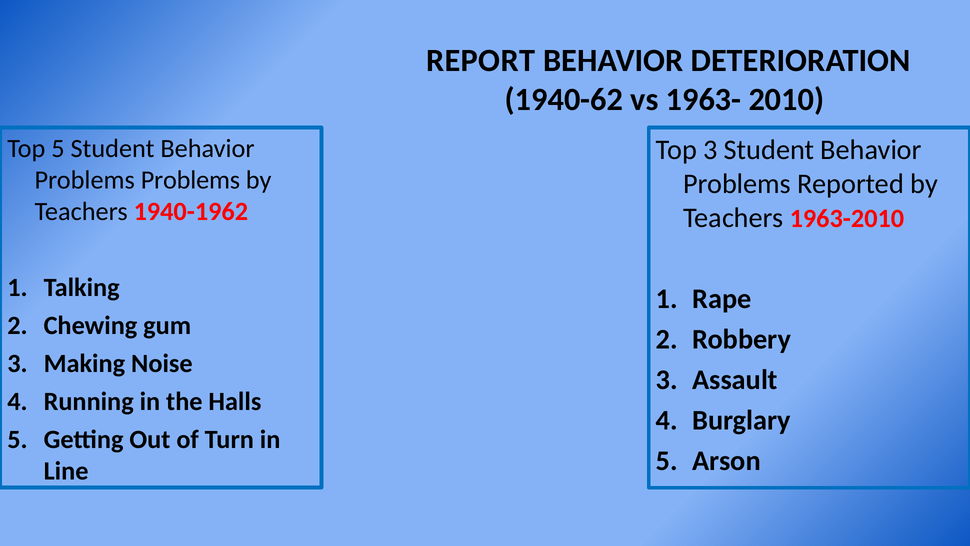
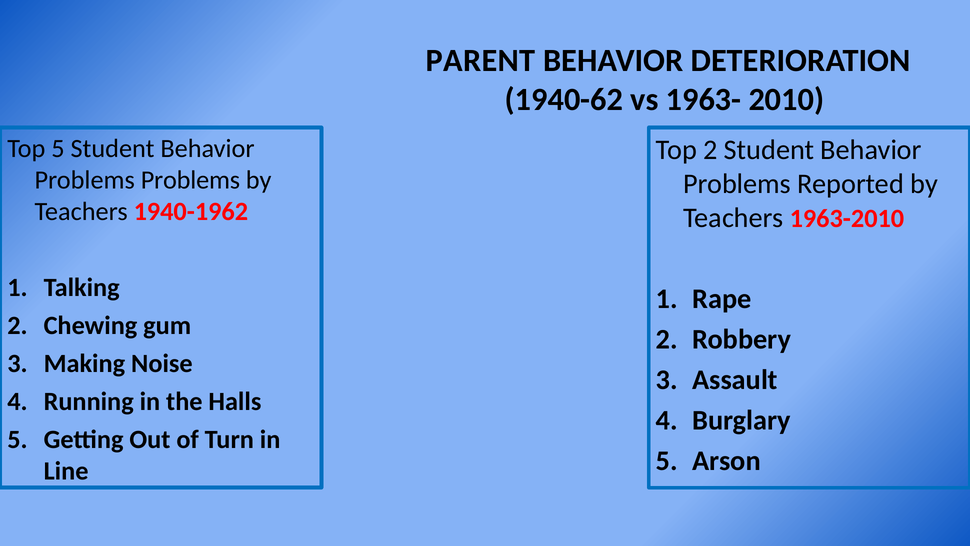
REPORT: REPORT -> PARENT (481, 61)
Top 3: 3 -> 2 (710, 150)
